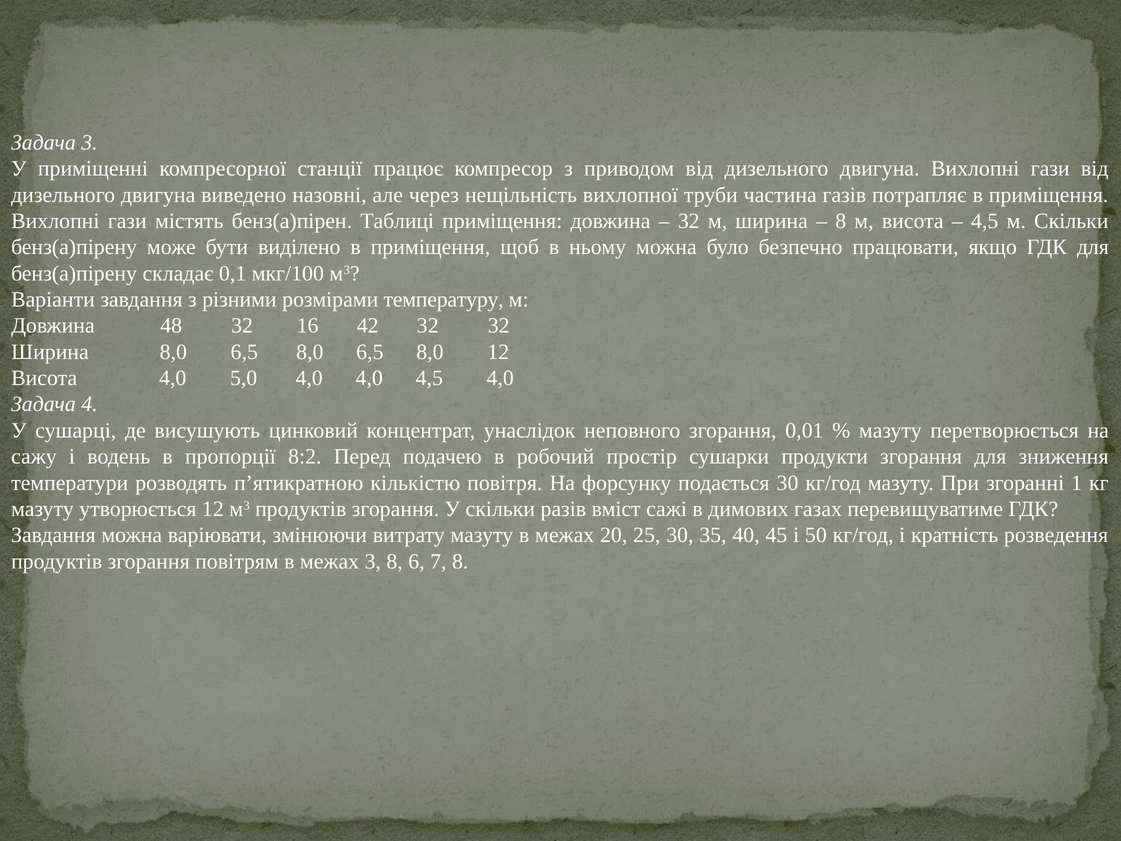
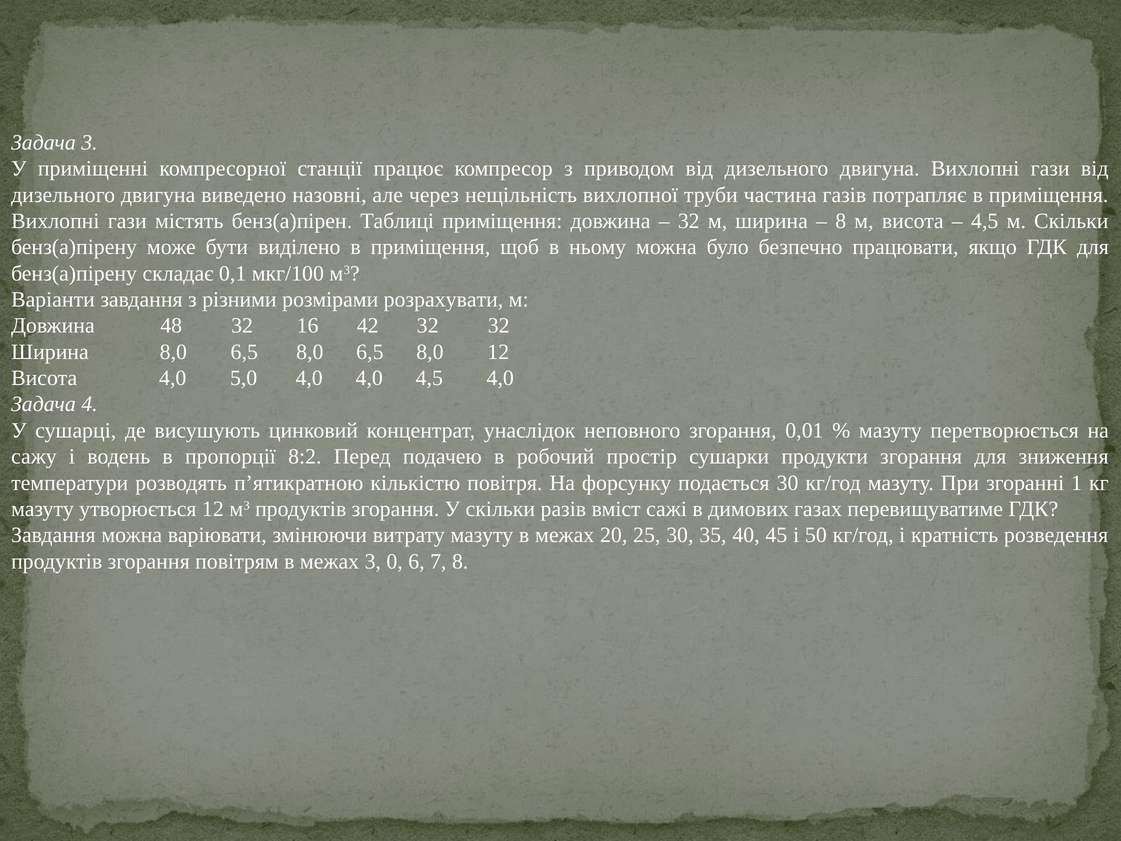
температуру: температуру -> розрахувати (444, 299)
3 8: 8 -> 0 (395, 561)
